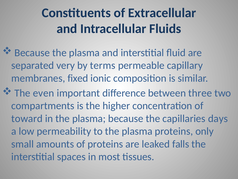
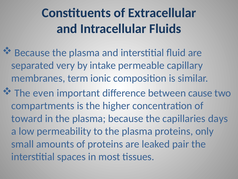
terms: terms -> intake (103, 65)
fixed: fixed -> term (78, 78)
three: three -> cause (200, 93)
falls: falls -> pair (181, 144)
